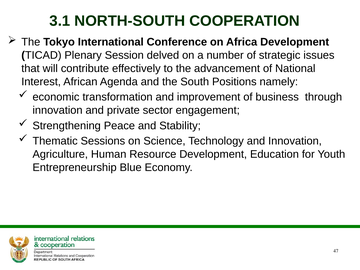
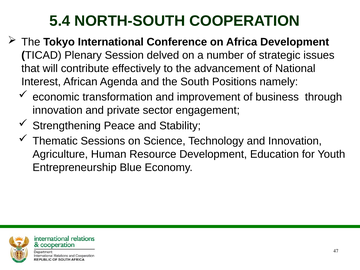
3.1: 3.1 -> 5.4 (60, 21)
